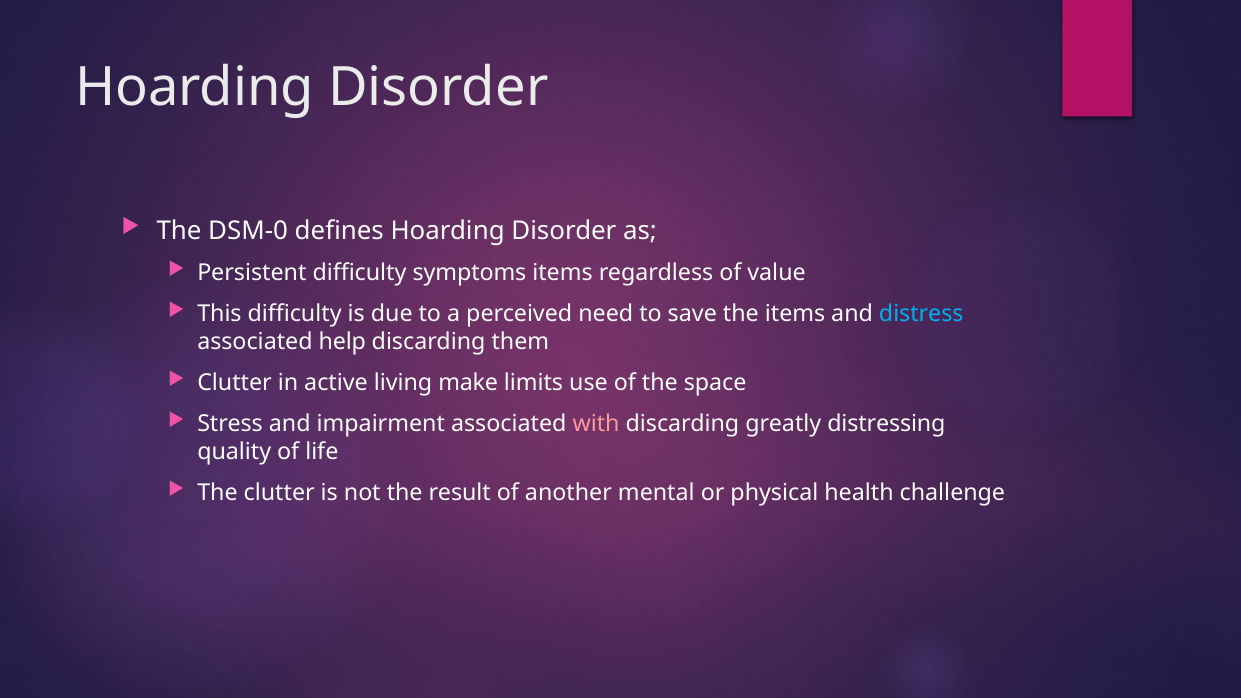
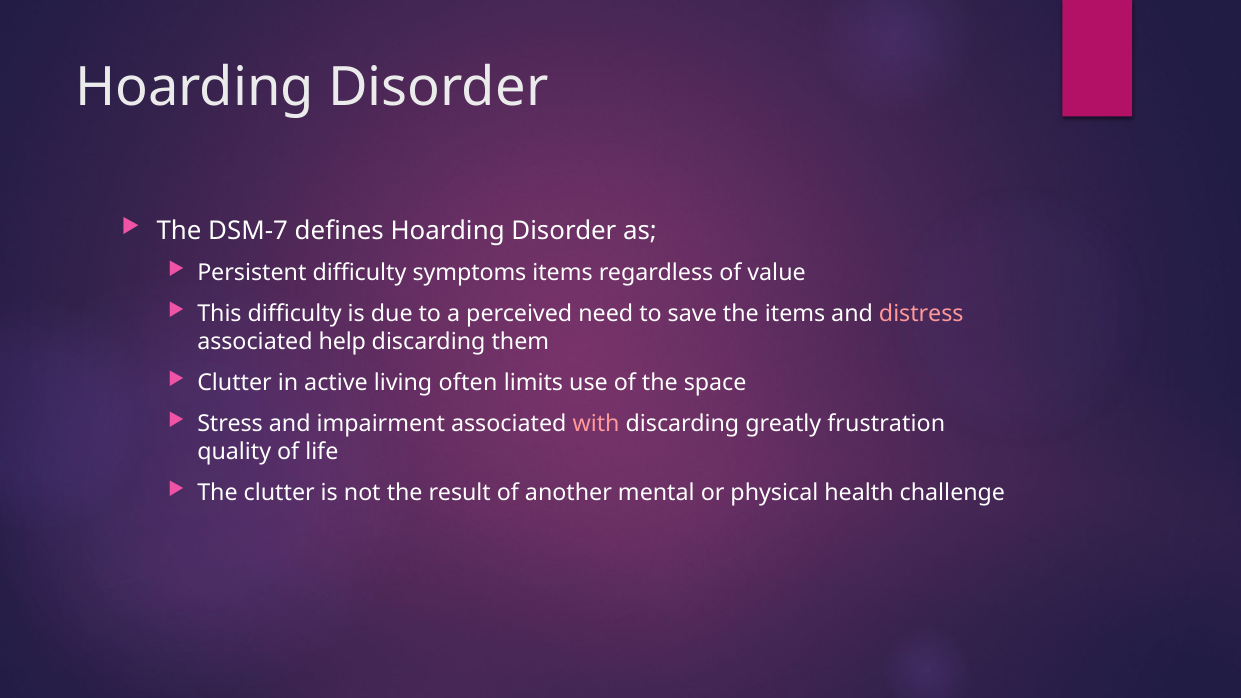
DSM-0: DSM-0 -> DSM-7 (248, 231)
distress colour: light blue -> pink (921, 314)
make: make -> often (468, 383)
distressing: distressing -> frustration (886, 424)
